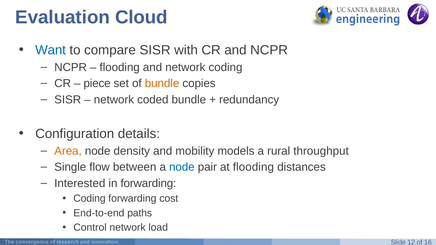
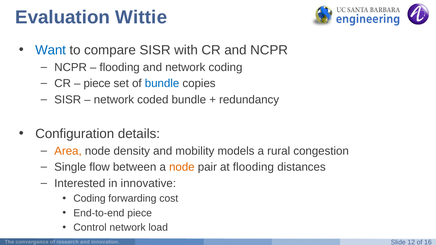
Cloud: Cloud -> Wittie (141, 17)
bundle colour: orange -> blue (162, 84)
throughput: throughput -> congestion (321, 151)
node colour: blue -> orange (182, 167)
in forwarding: forwarding -> innovative (148, 184)
End-to-end paths: paths -> piece (140, 213)
